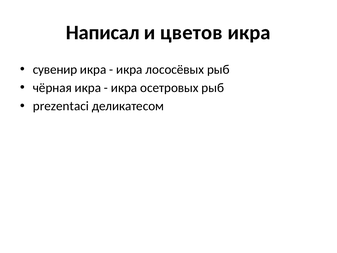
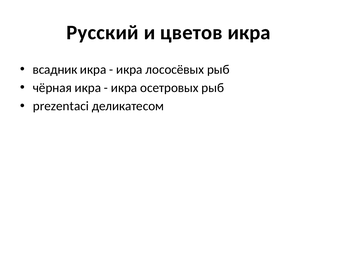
Написал: Написал -> Русский (103, 33)
сувенир: сувенир -> всадник (55, 69)
